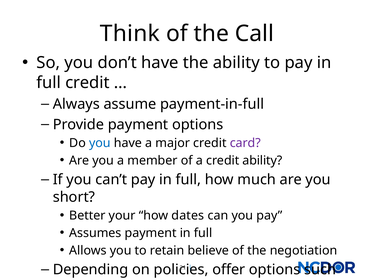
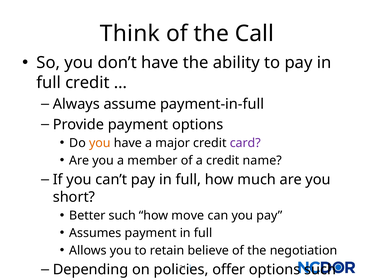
you colour: blue -> orange (100, 143)
credit ability: ability -> name (262, 161)
Better your: your -> such (122, 216)
dates: dates -> move (188, 216)
